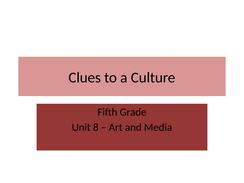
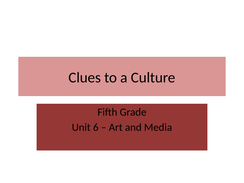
8: 8 -> 6 (96, 127)
